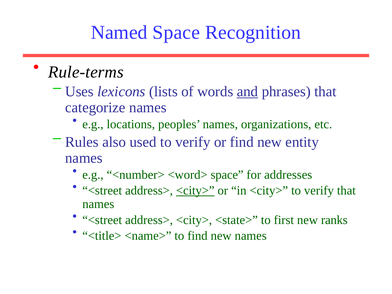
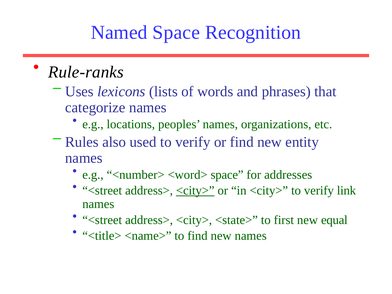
Rule-terms: Rule-terms -> Rule-ranks (86, 72)
and underline: present -> none (247, 92)
verify that: that -> link (346, 191)
ranks: ranks -> equal (334, 220)
